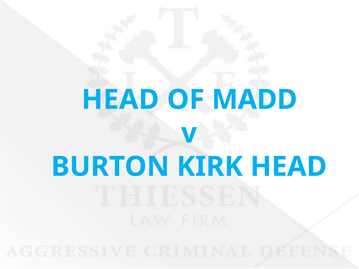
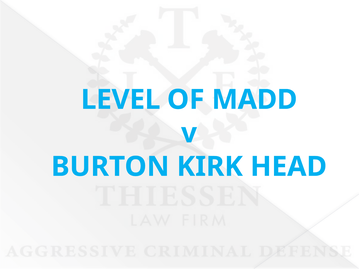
HEAD: HEAD -> LEVEL (121, 100)
